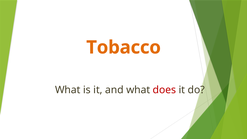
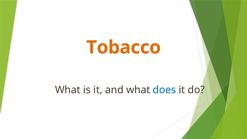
does colour: red -> blue (164, 90)
